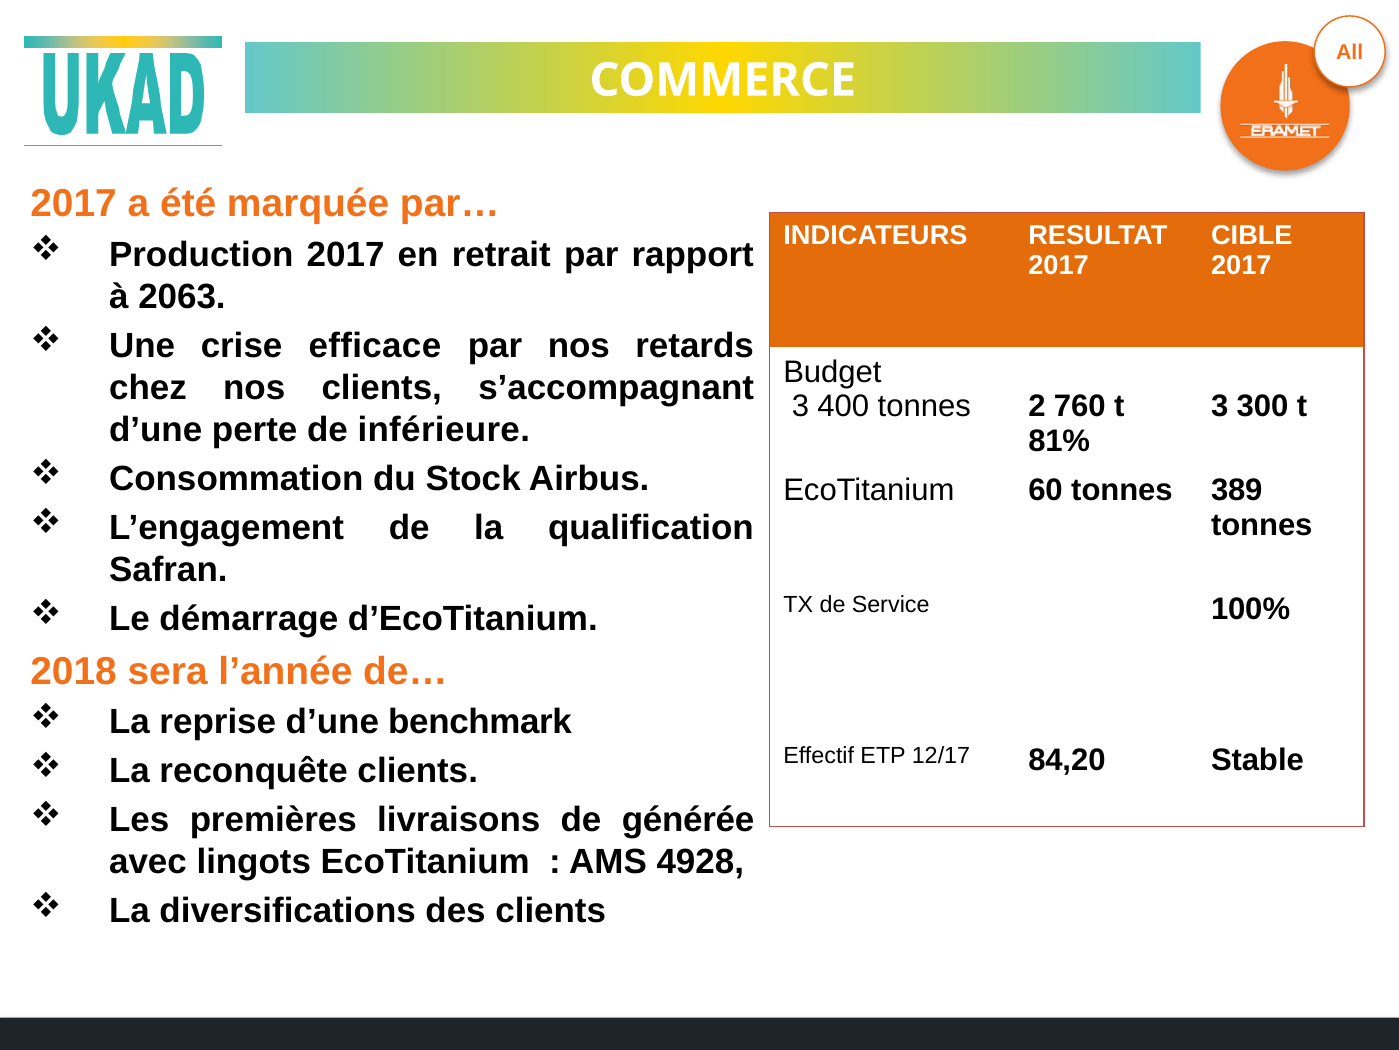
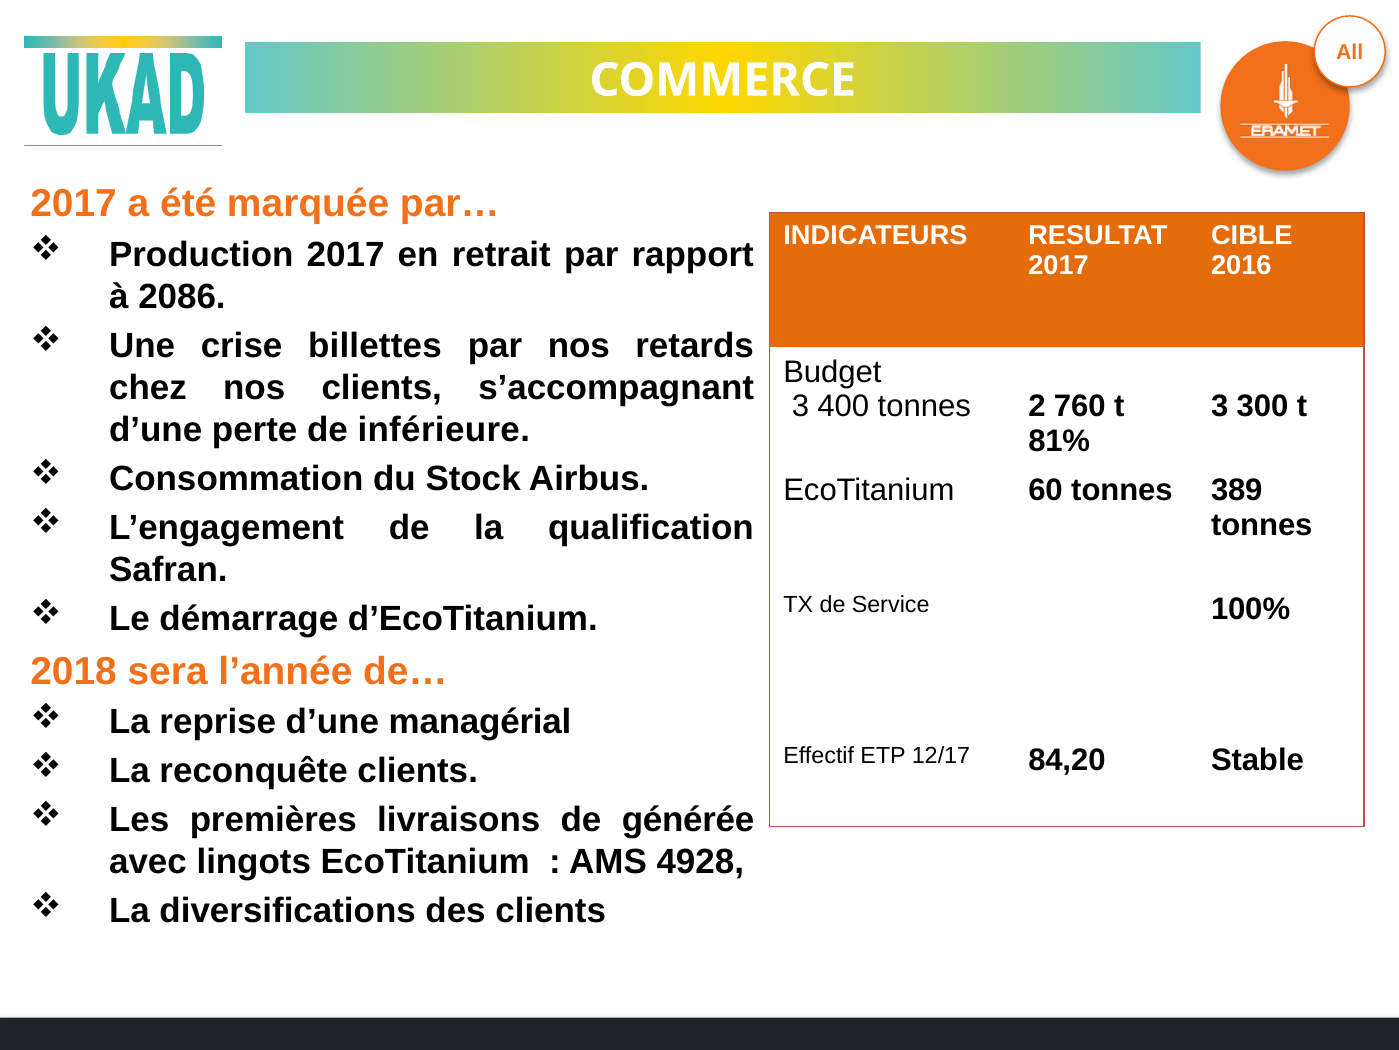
2017: 2017 -> 2016 (1241, 266)
2063: 2063 -> 2086 (182, 297)
efficace: efficace -> billettes (375, 346)
benchmark: benchmark -> managérial (480, 722)
